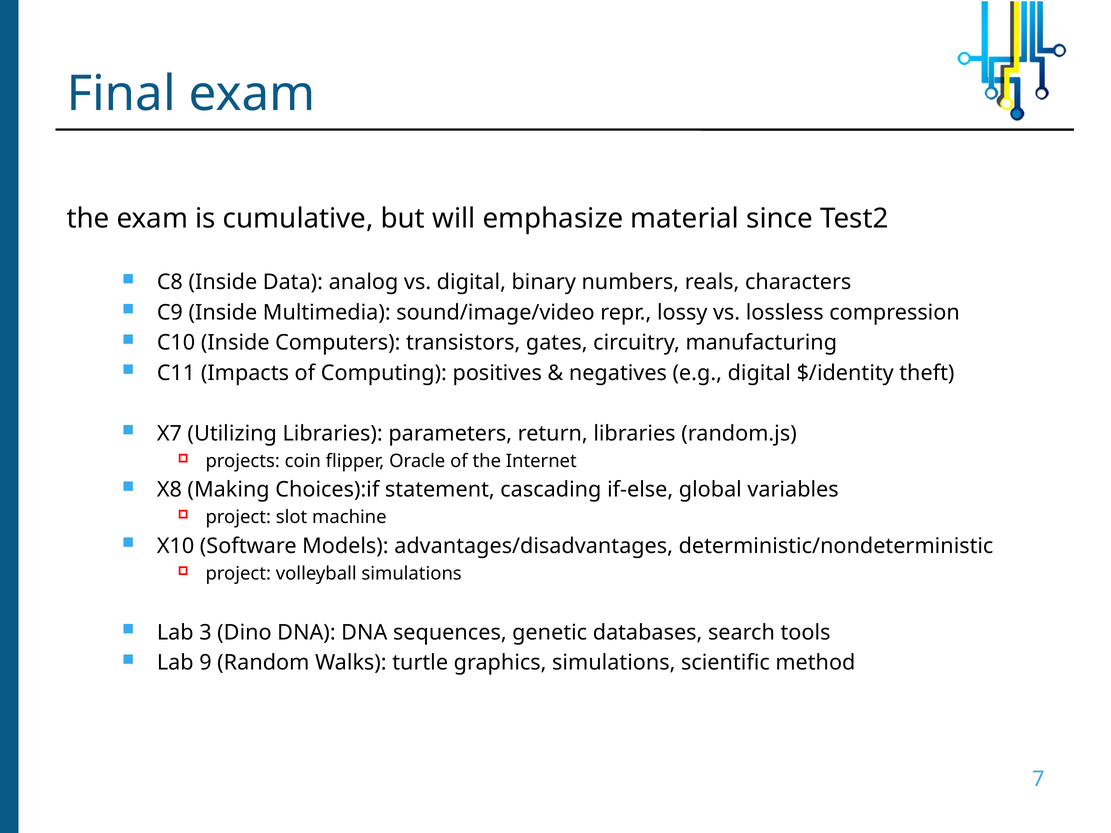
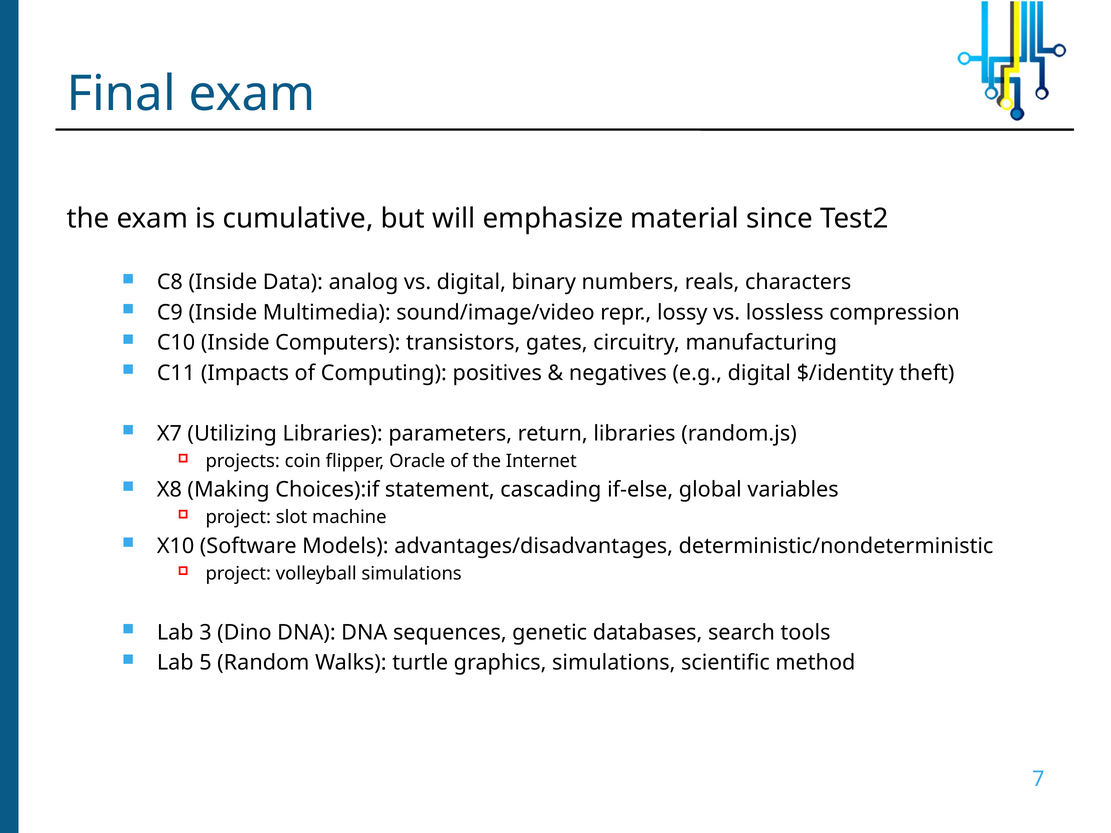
9: 9 -> 5 (205, 663)
